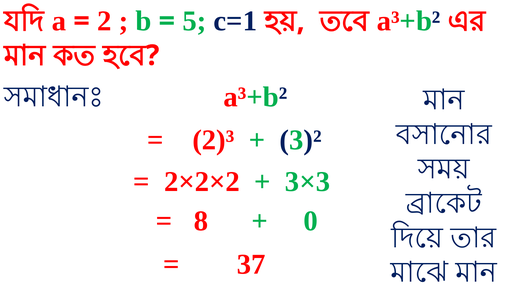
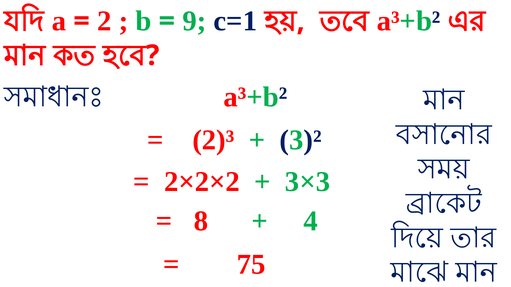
5: 5 -> 9 (194, 21)
0: 0 -> 4 (311, 221)
37: 37 -> 75 (251, 265)
